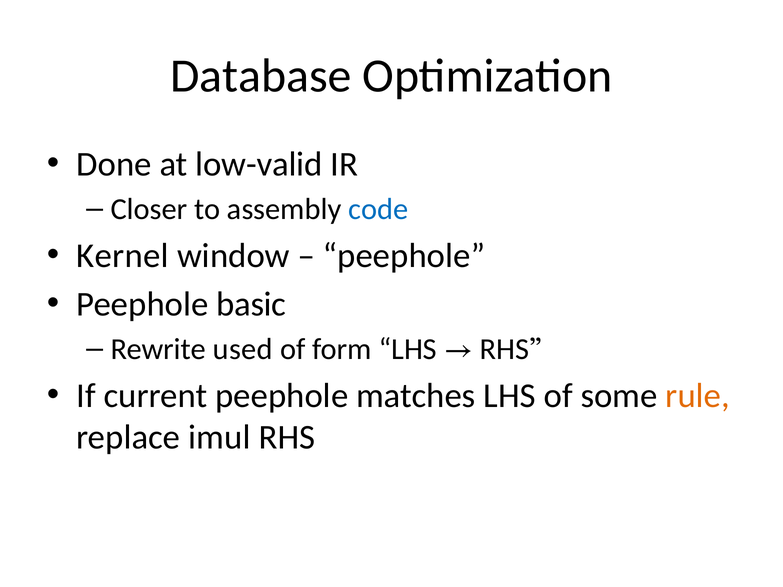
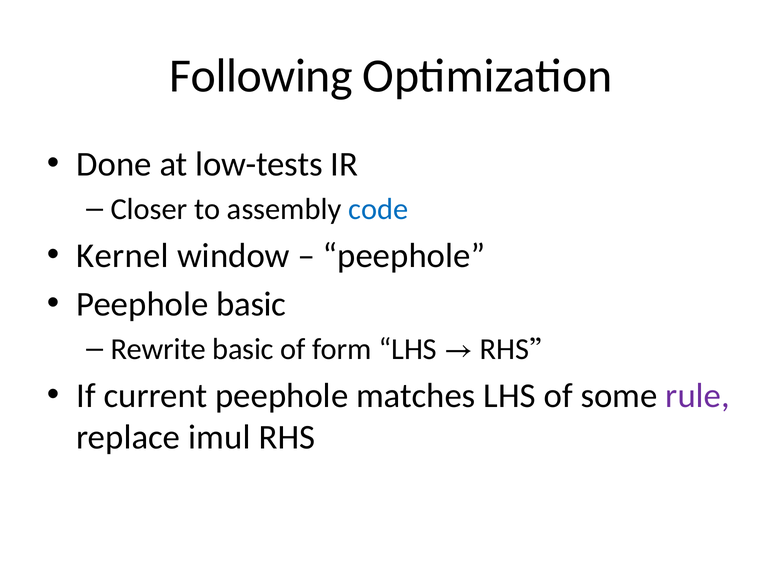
Database: Database -> Following (261, 76)
low-valid: low-valid -> low-tests (259, 164)
Rewrite used: used -> basic (243, 349)
rule colour: orange -> purple (698, 396)
